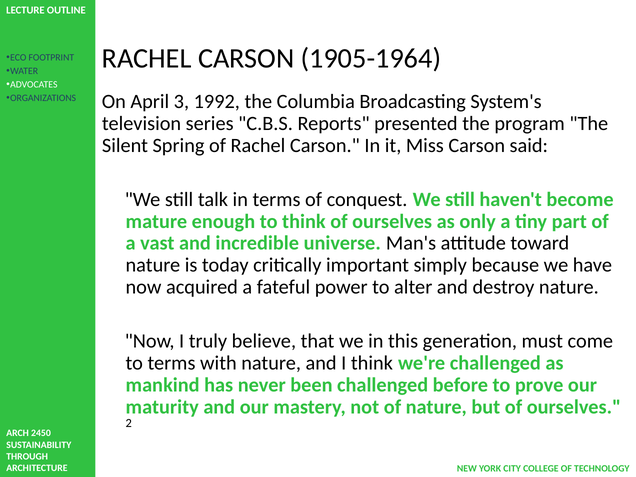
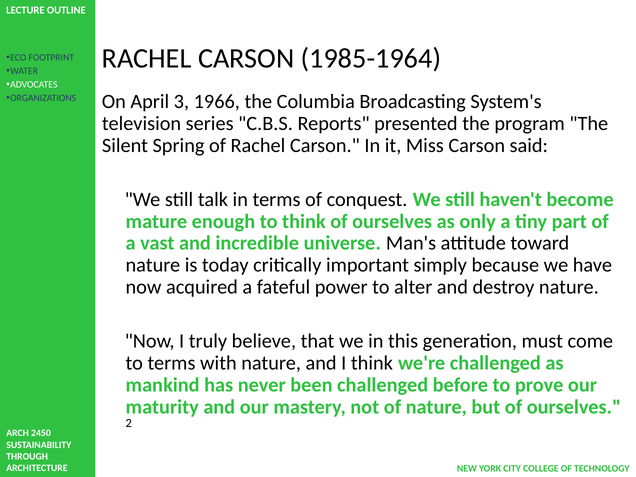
1905-1964: 1905-1964 -> 1985-1964 (371, 59)
1992: 1992 -> 1966 (217, 102)
